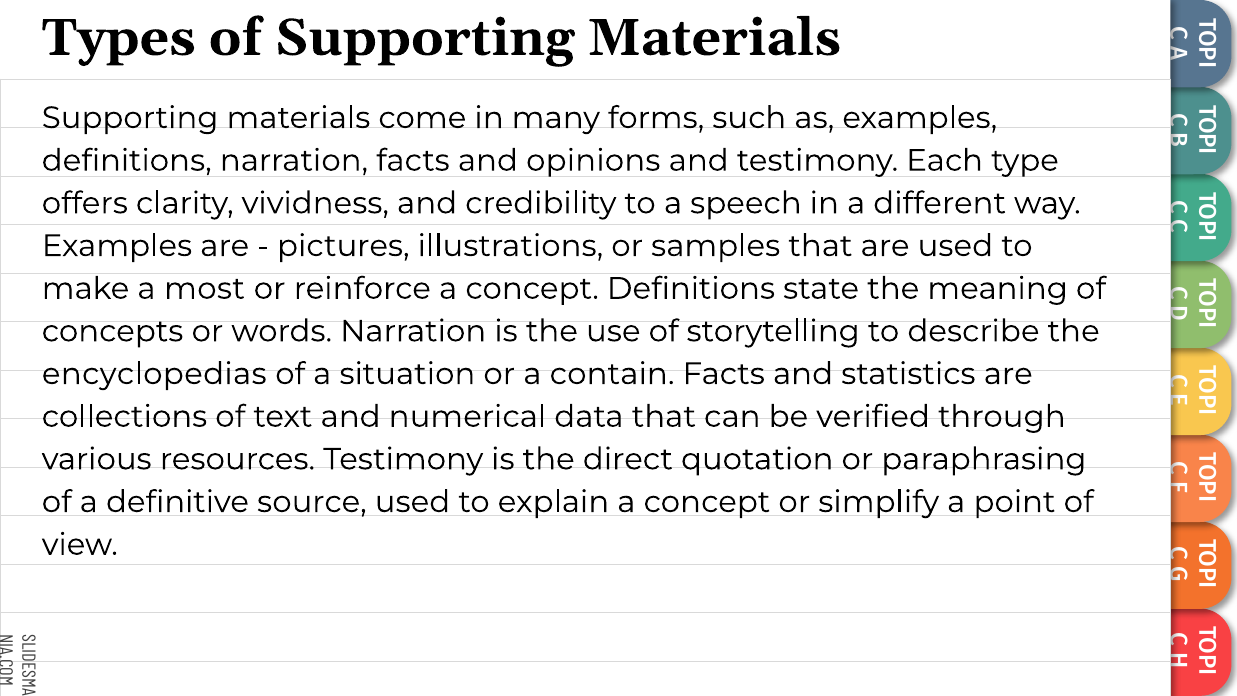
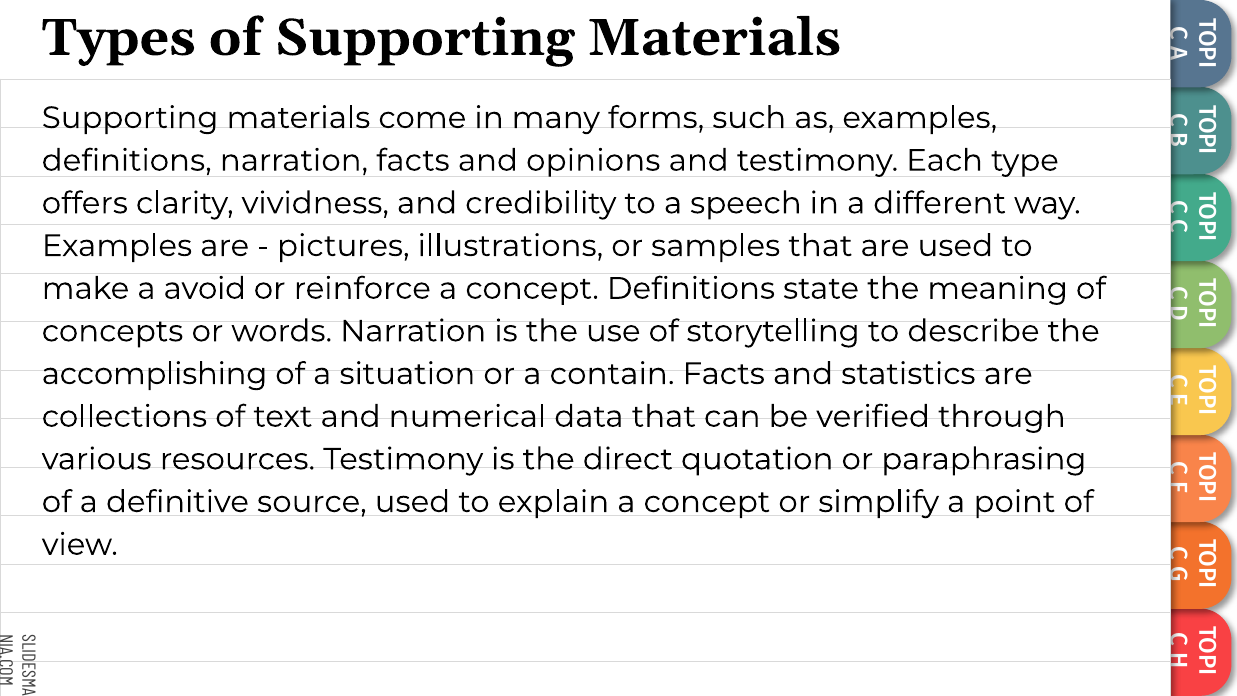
most: most -> avoid (205, 288)
encyclopedias: encyclopedias -> accomplishing (155, 374)
